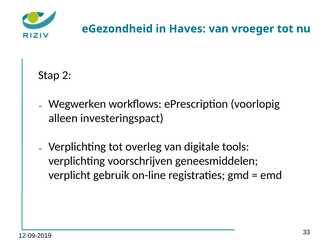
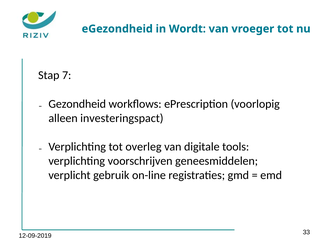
Haves: Haves -> Wordt (187, 29)
2: 2 -> 7 (67, 75)
Wegwerken: Wegwerken -> Gezondheid (77, 104)
